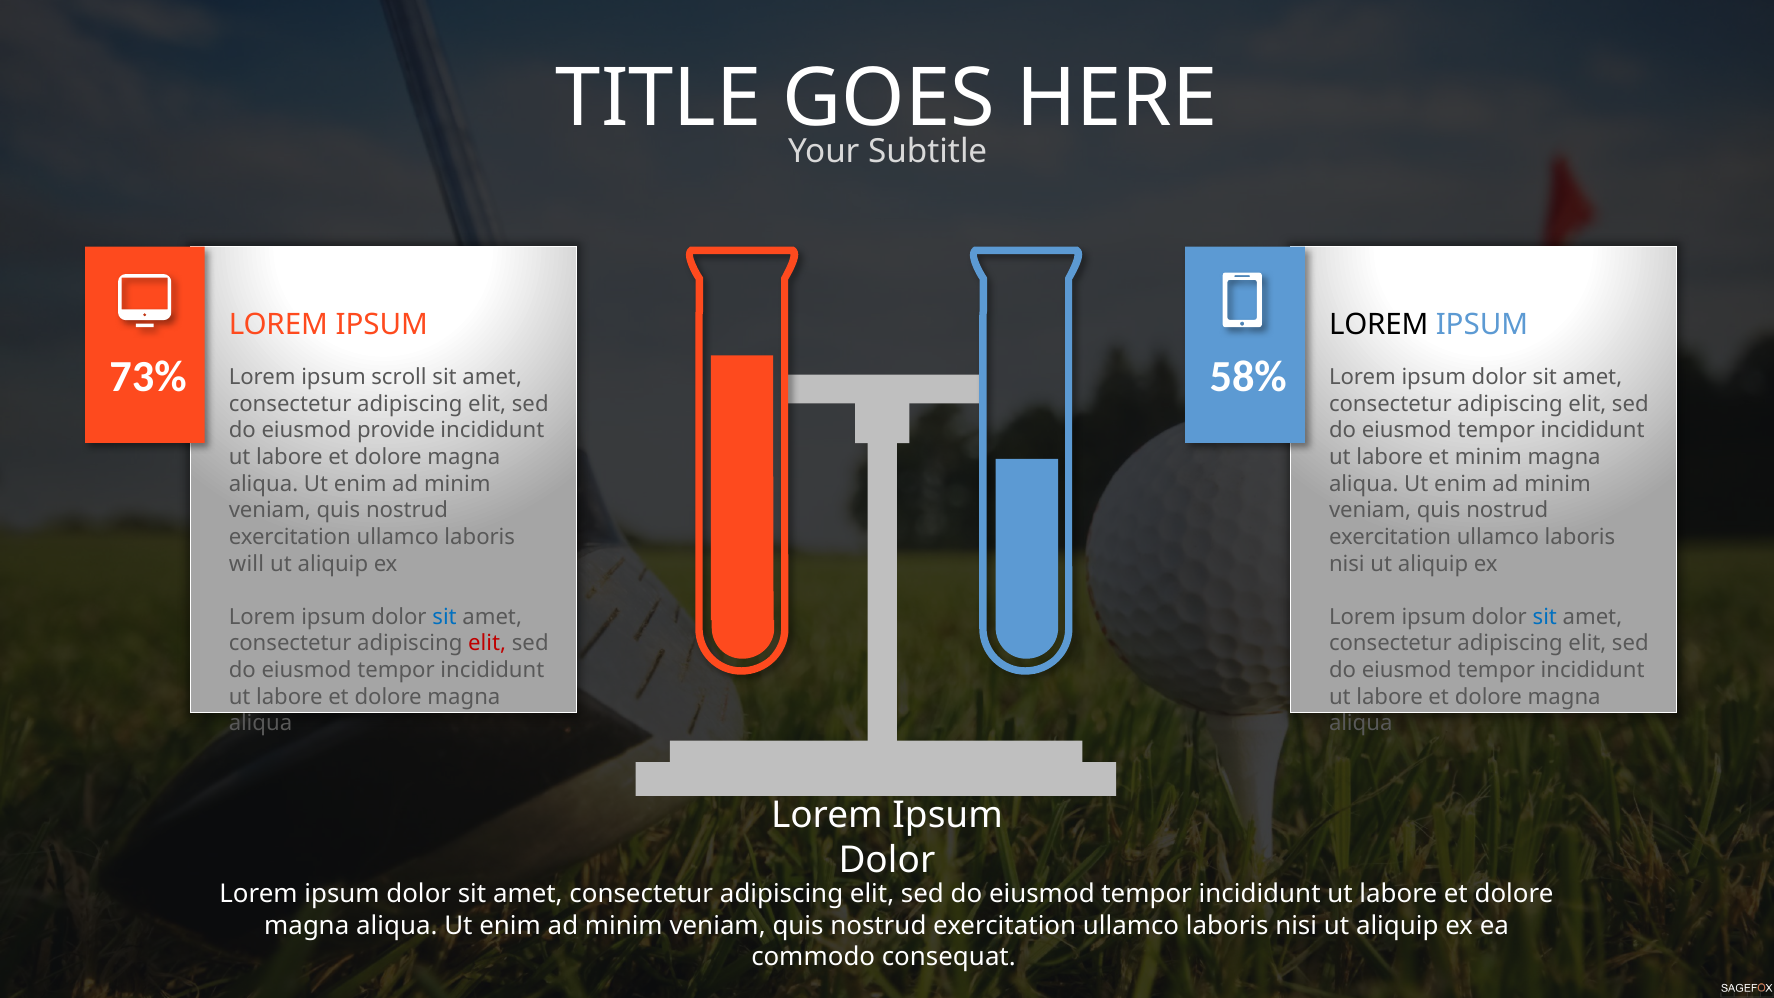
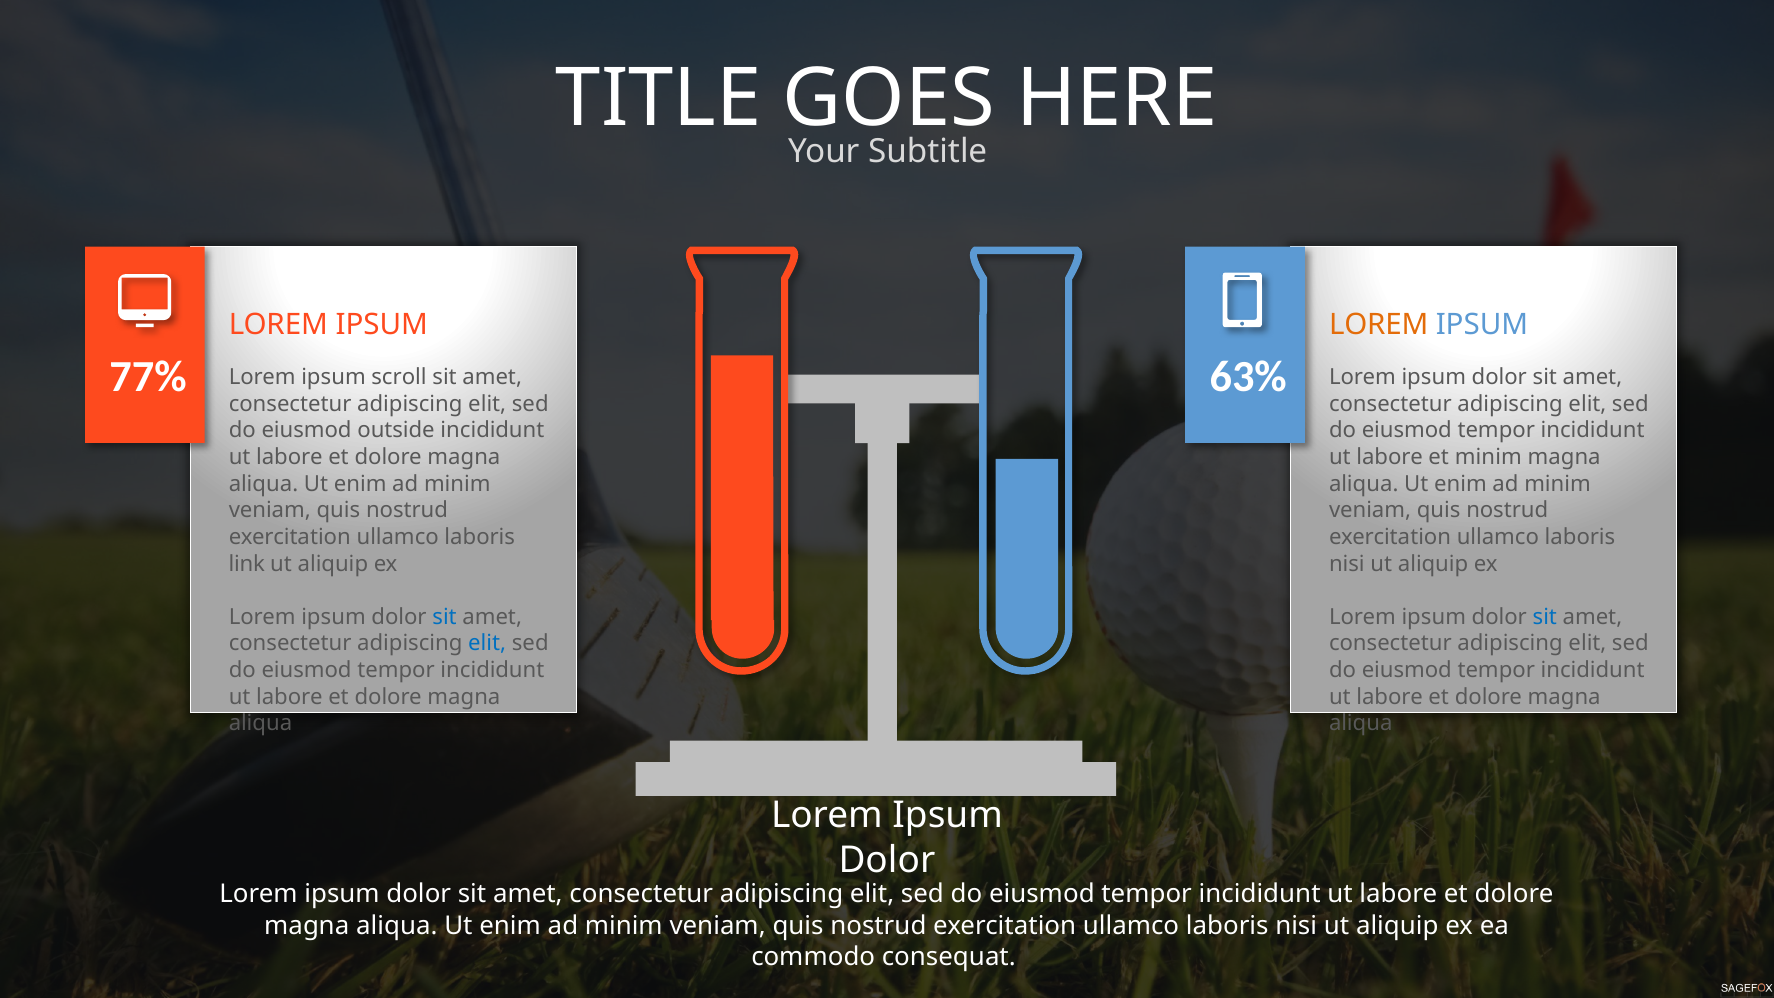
LOREM colour: black -> orange (1379, 325)
73%: 73% -> 77% (148, 377)
58%: 58% -> 63% (1248, 377)
provide: provide -> outside (396, 431)
will: will -> link (247, 564)
elit colour: red -> blue (487, 643)
